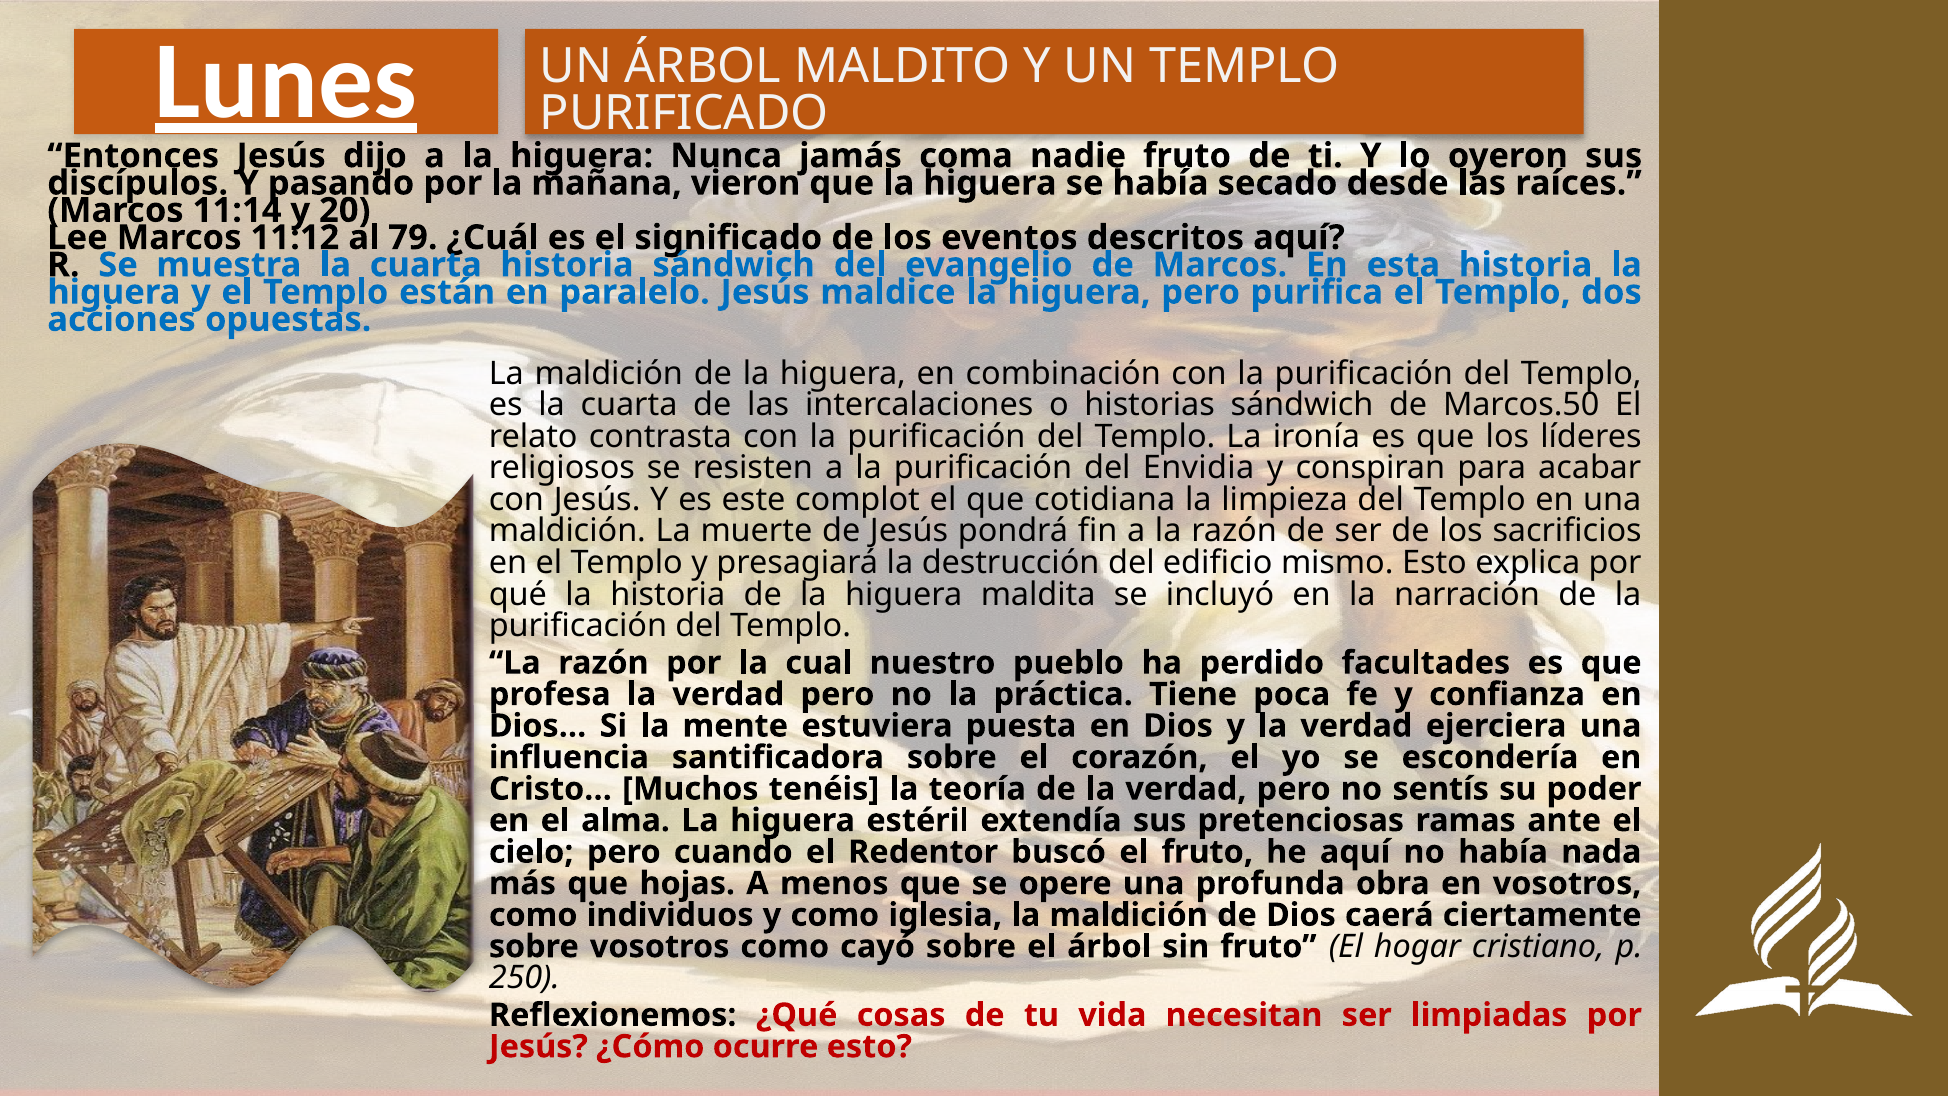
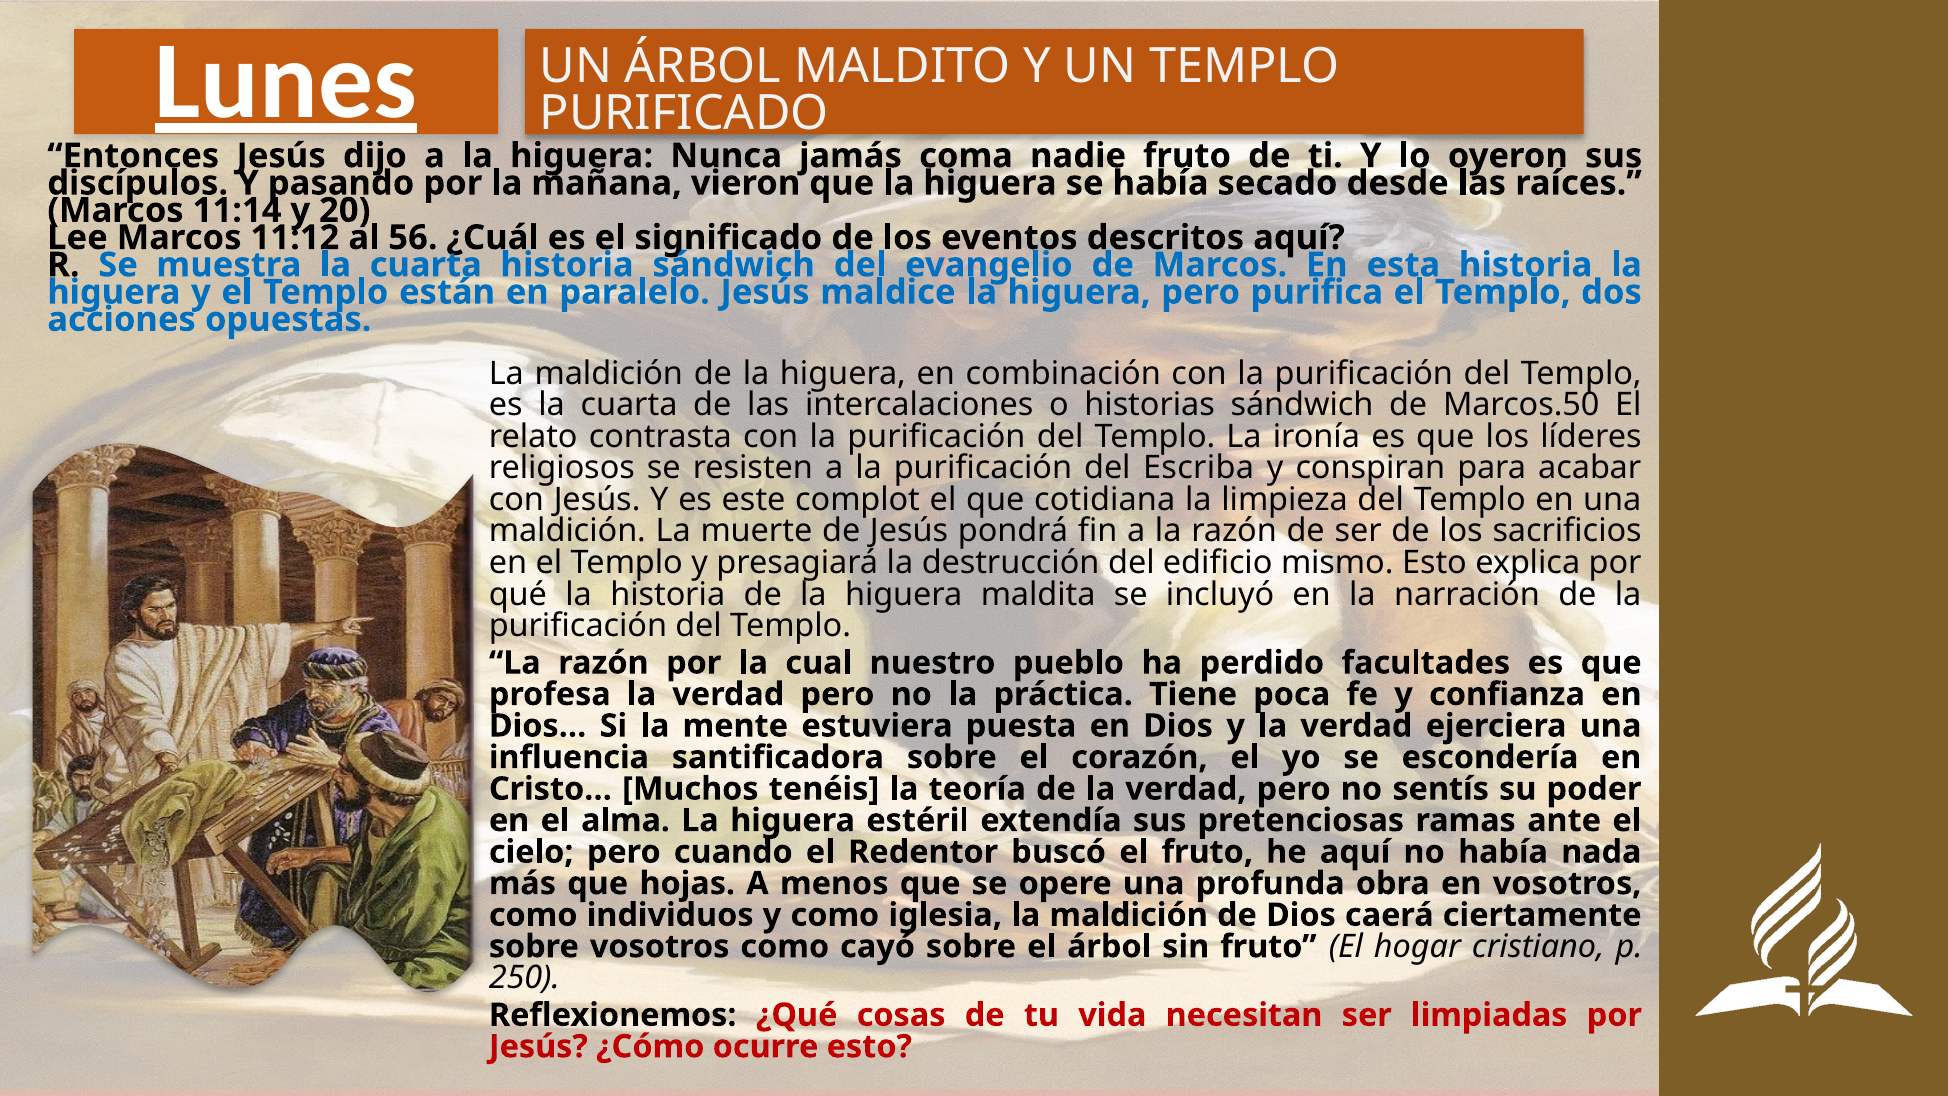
79: 79 -> 56 (413, 238)
Envidia: Envidia -> Escriba (1199, 468)
